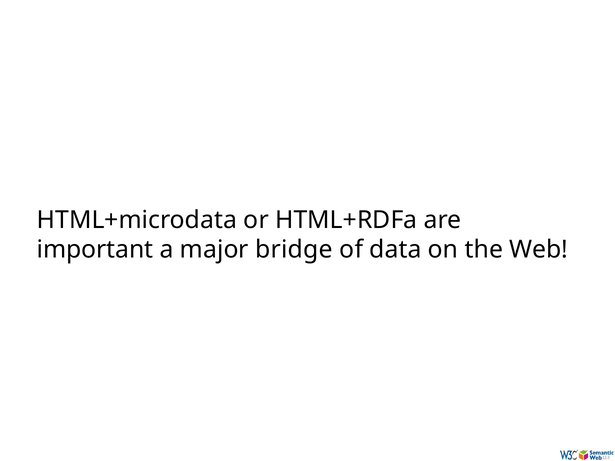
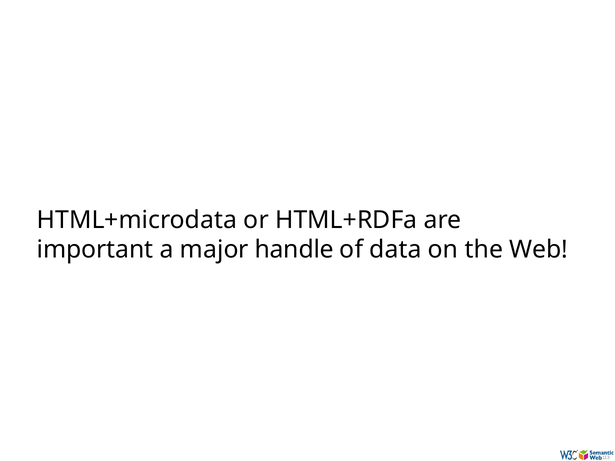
bridge: bridge -> handle (294, 250)
